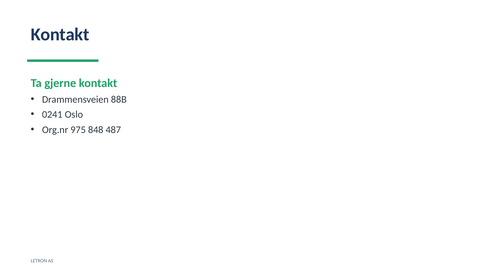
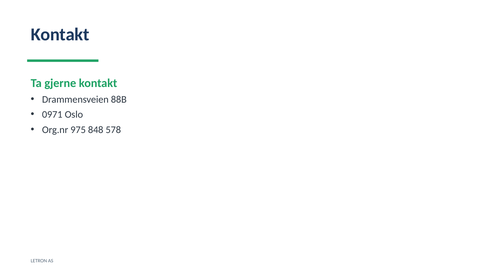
0241: 0241 -> 0971 (52, 114)
487: 487 -> 578 (113, 130)
